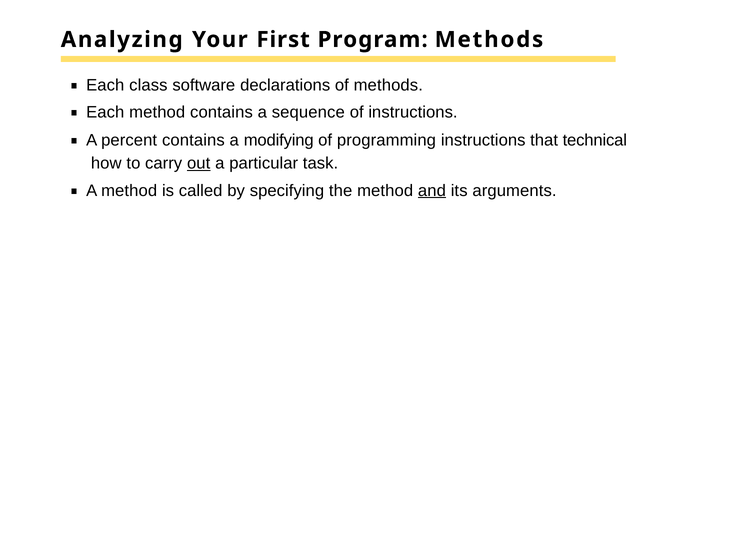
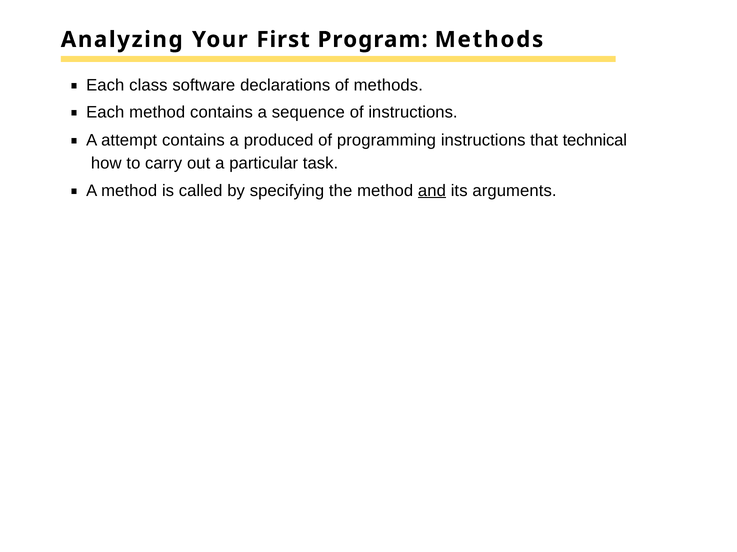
percent: percent -> attempt (129, 140)
modifying: modifying -> produced (279, 140)
out underline: present -> none (199, 164)
